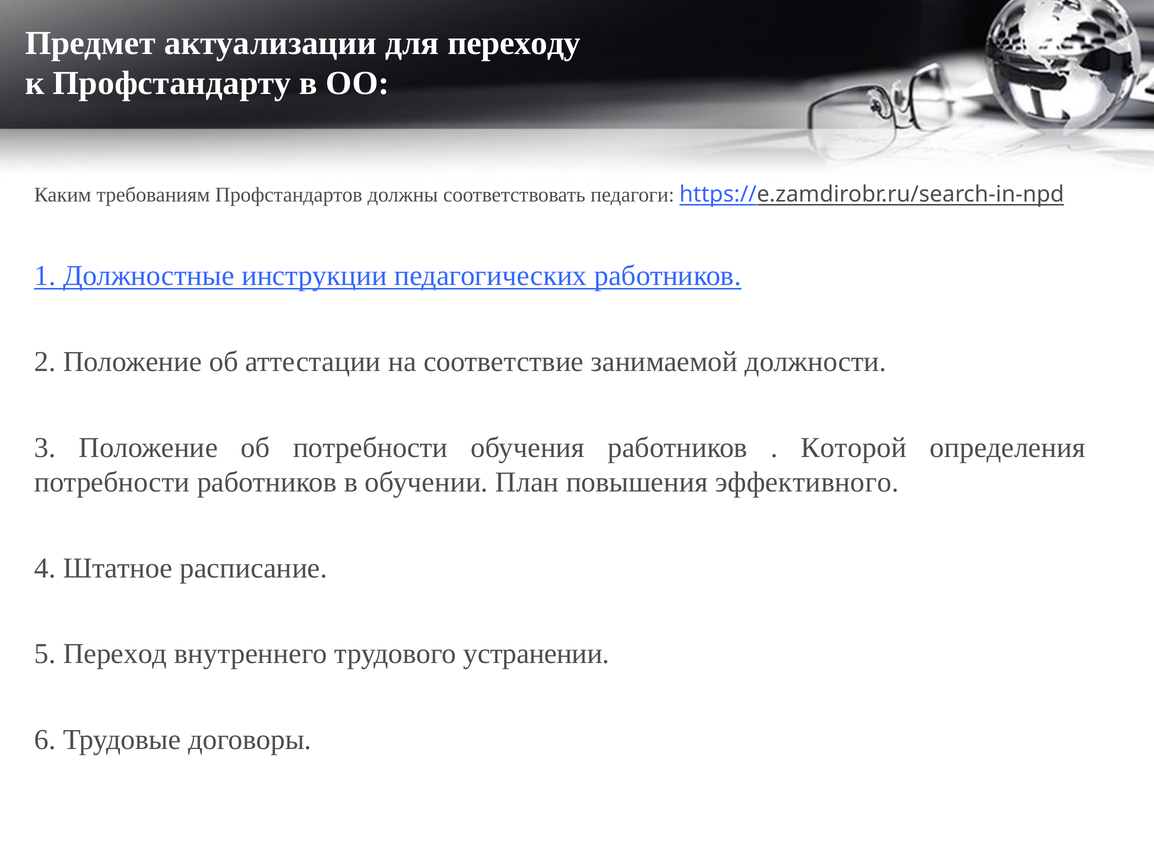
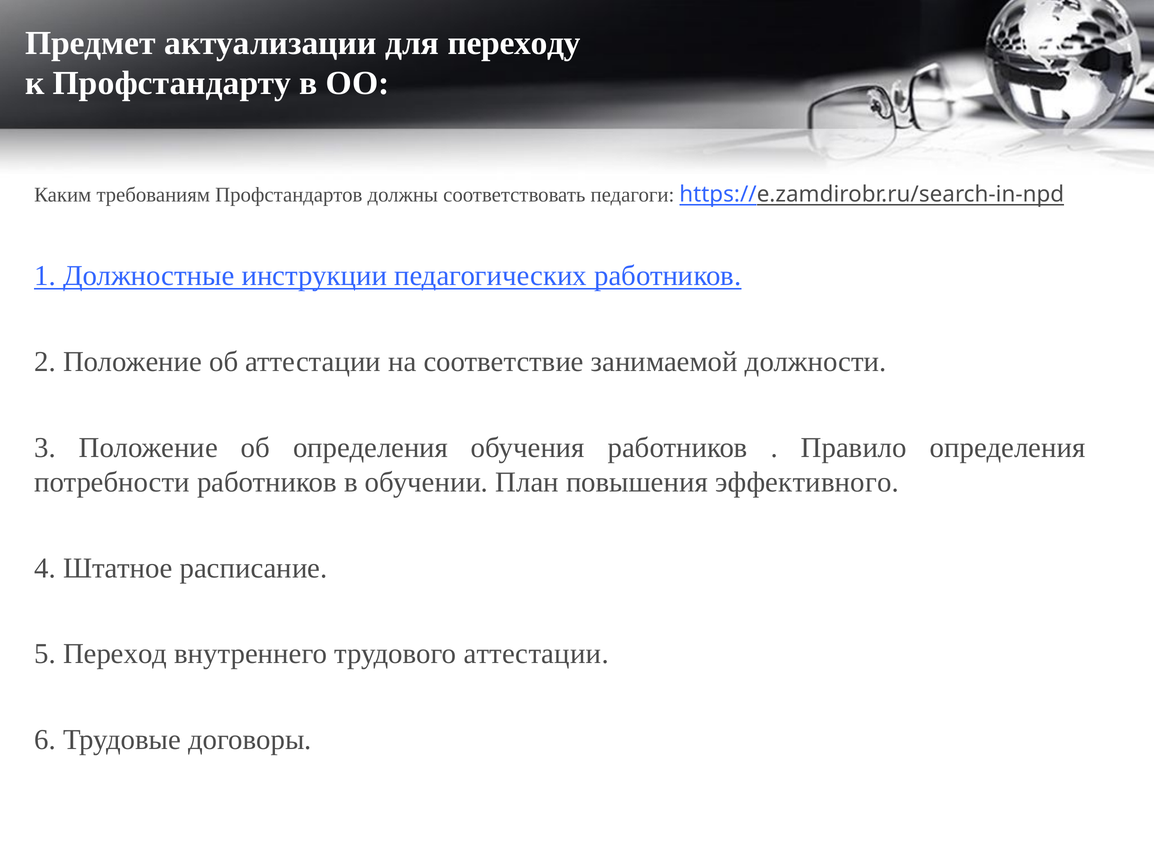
об потребности: потребности -> определения (371, 448)
Которой: Которой -> Правило (854, 448)
трудового устранении: устранении -> аттестации (536, 654)
